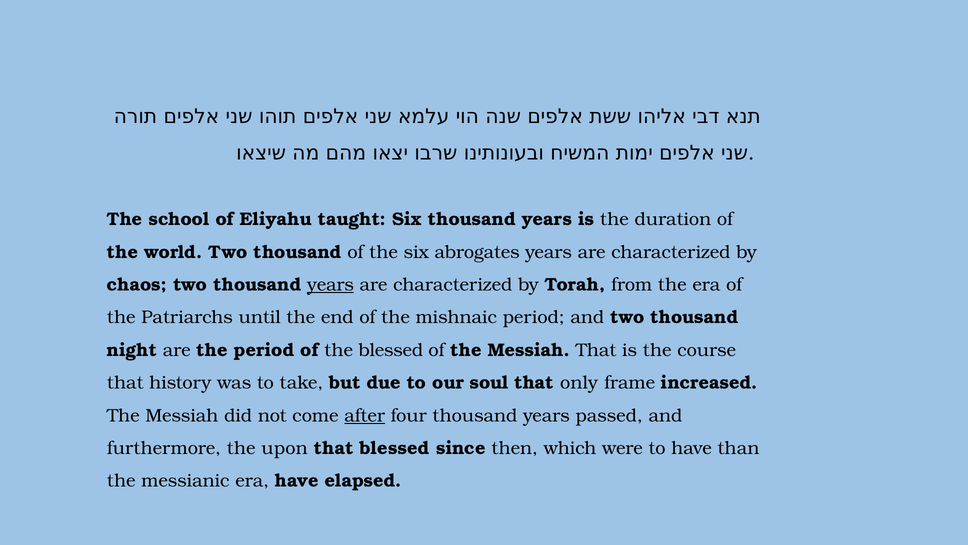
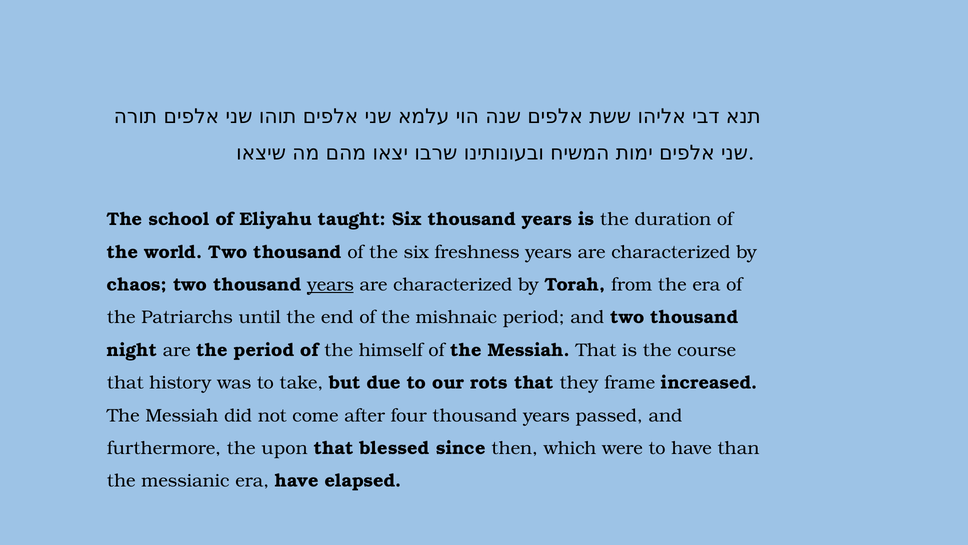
abrogates: abrogates -> freshness (477, 252)
the blessed: blessed -> himself (391, 350)
soul: soul -> rots (489, 383)
only: only -> they (579, 383)
after underline: present -> none (365, 415)
